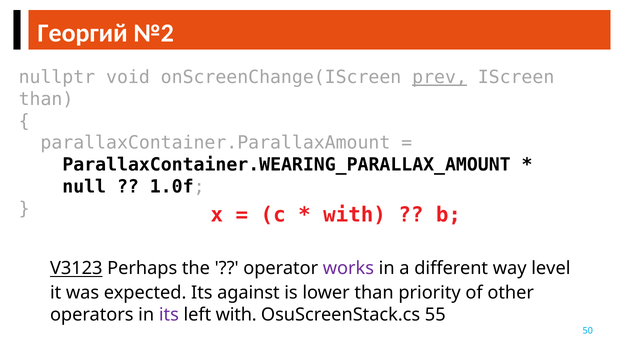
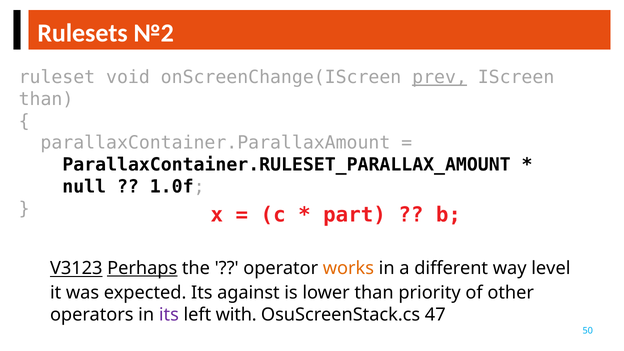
Георгий: Георгий -> Rulesets (83, 33)
nullptr: nullptr -> ruleset (57, 77)
ParallaxContainer.WEARING_PARALLAX_AMOUNT: ParallaxContainer.WEARING_PARALLAX_AMOUNT -> ParallaxContainer.RULESET_PARALLAX_AMOUNT (287, 165)
with: with -> part (355, 215)
Perhaps underline: none -> present (142, 268)
works colour: purple -> orange (348, 268)
55: 55 -> 47 (435, 315)
